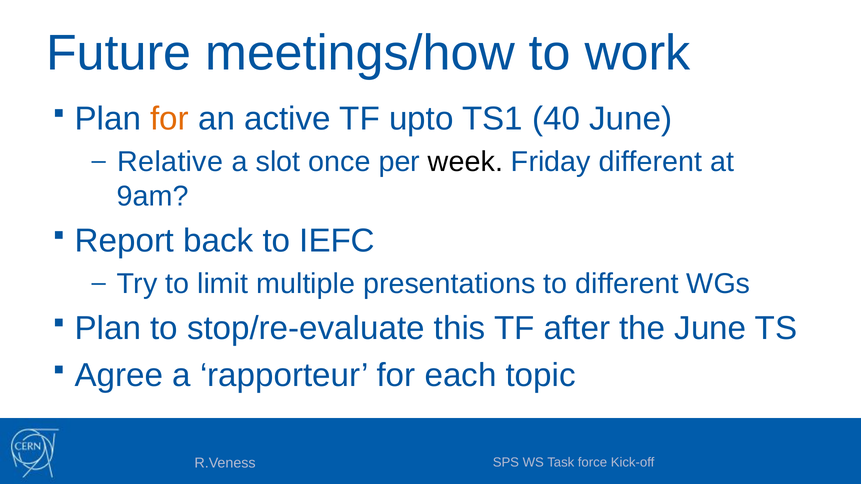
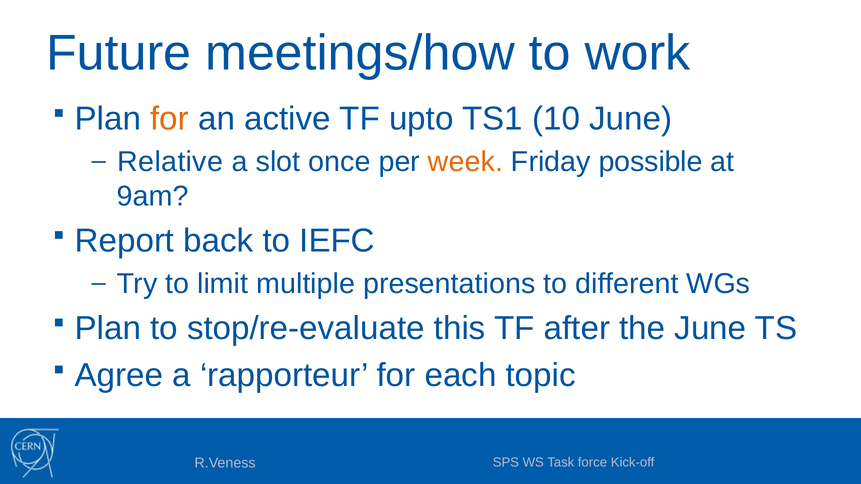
40: 40 -> 10 (556, 119)
week colour: black -> orange (466, 162)
Friday different: different -> possible (651, 162)
